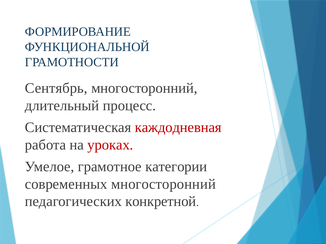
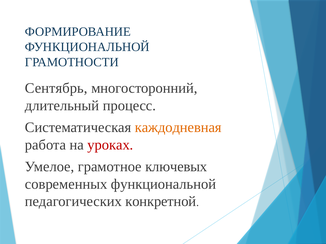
каждодневная colour: red -> orange (178, 128)
категории: категории -> ключевых (176, 167)
современных многосторонний: многосторонний -> функциональной (163, 184)
